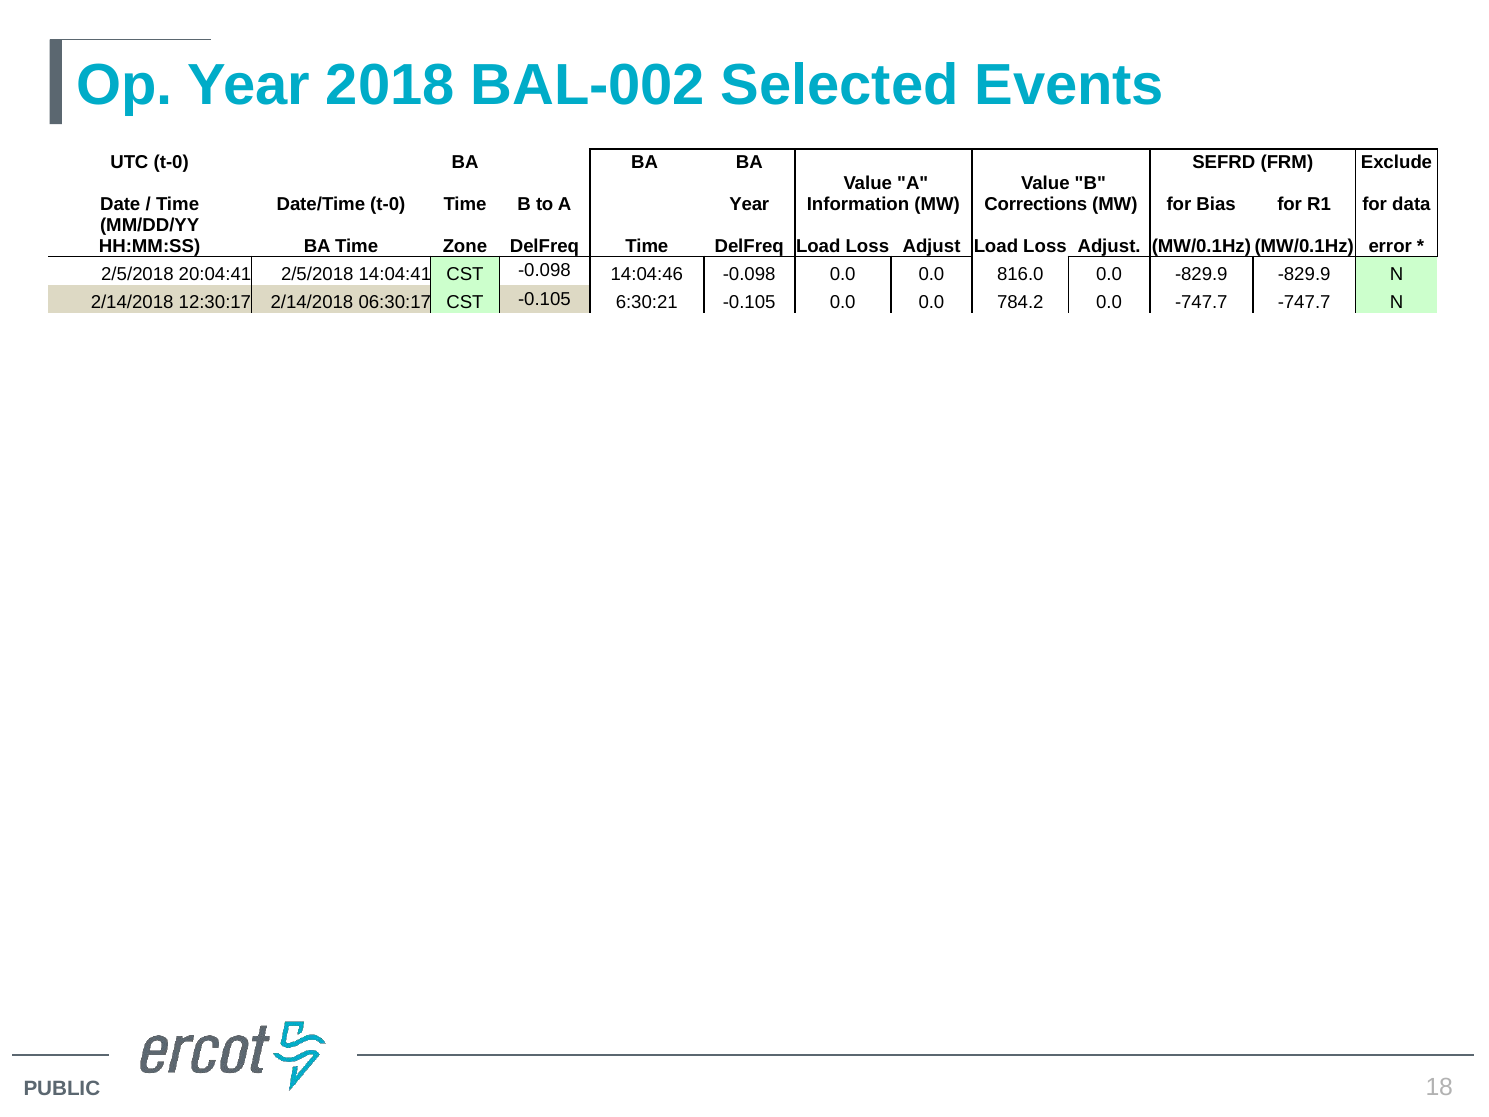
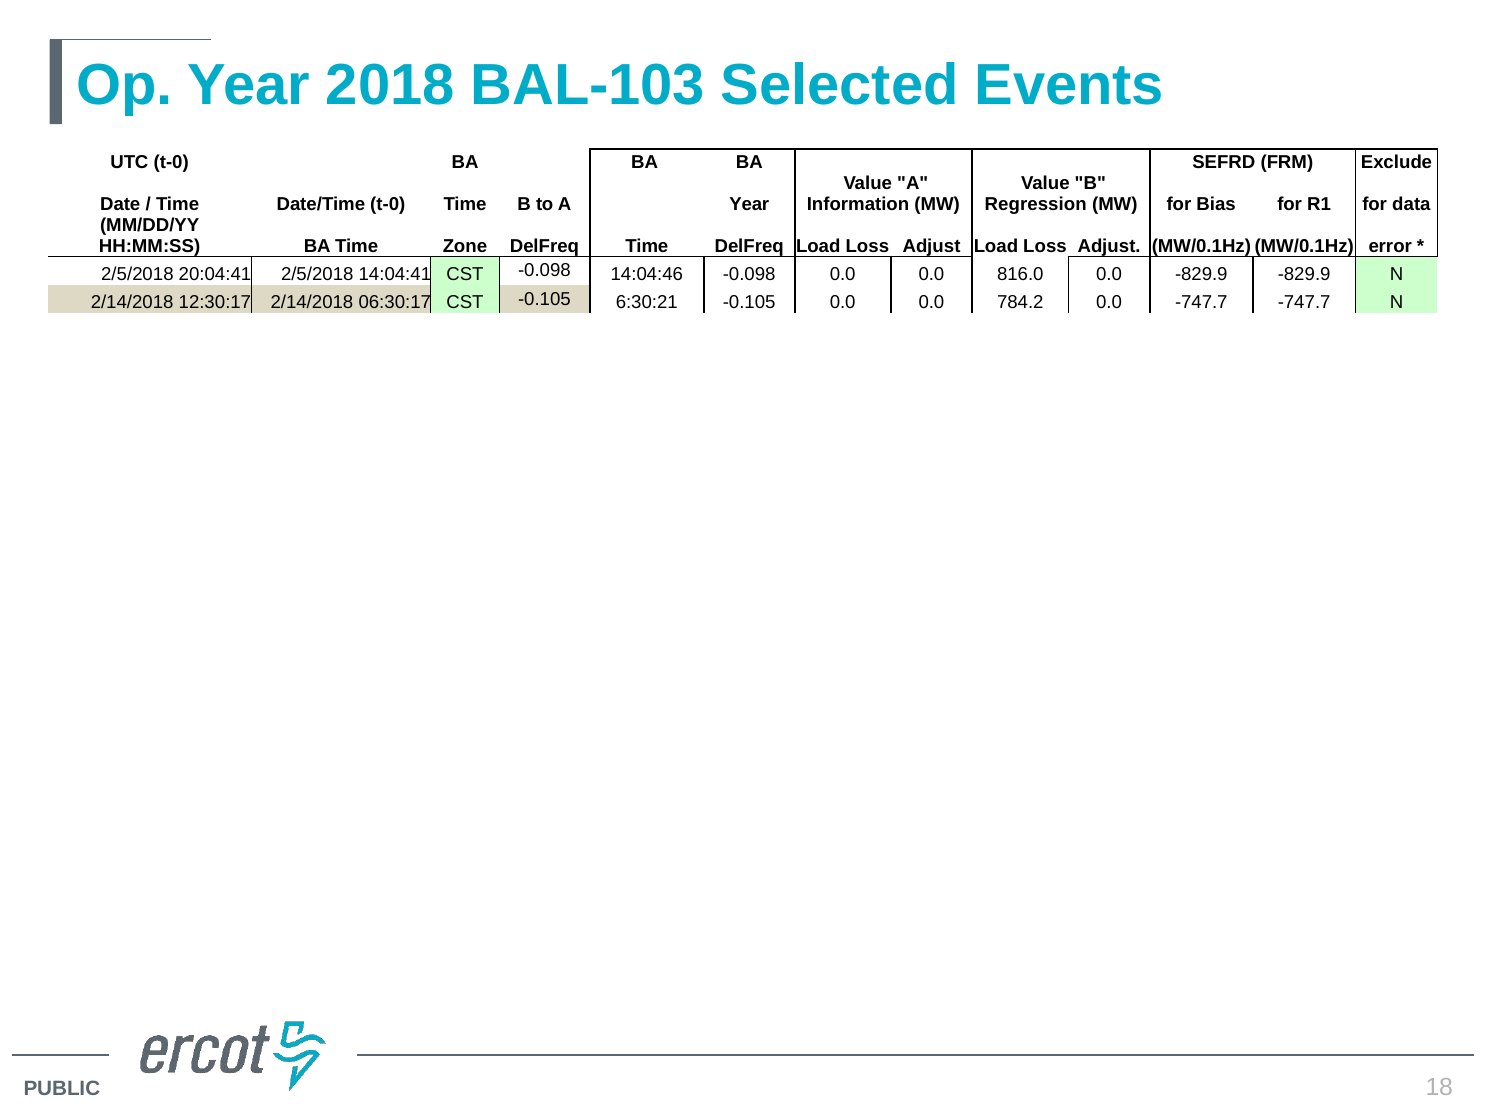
BAL-002: BAL-002 -> BAL-103 (588, 86)
Corrections: Corrections -> Regression (1036, 205)
